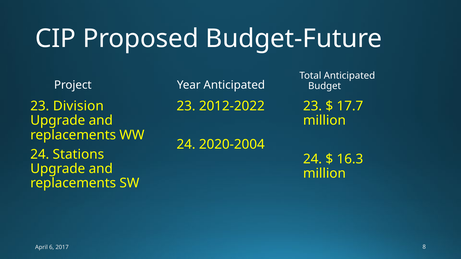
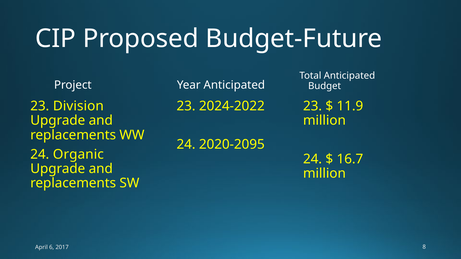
2012-2022: 2012-2022 -> 2024-2022 (232, 106)
17.7: 17.7 -> 11.9 (350, 106)
2020-2004: 2020-2004 -> 2020-2095 (232, 145)
Stations: Stations -> Organic (78, 154)
16.3: 16.3 -> 16.7 (350, 159)
